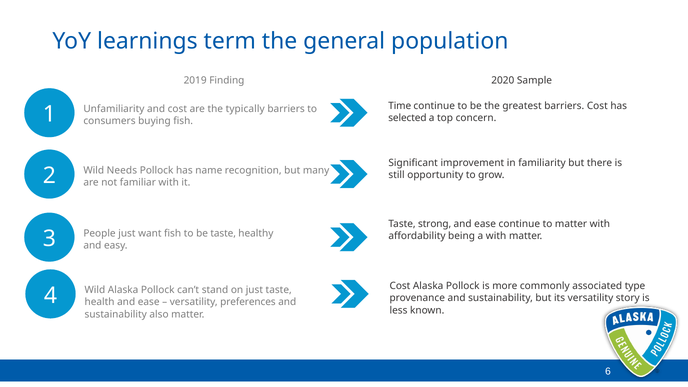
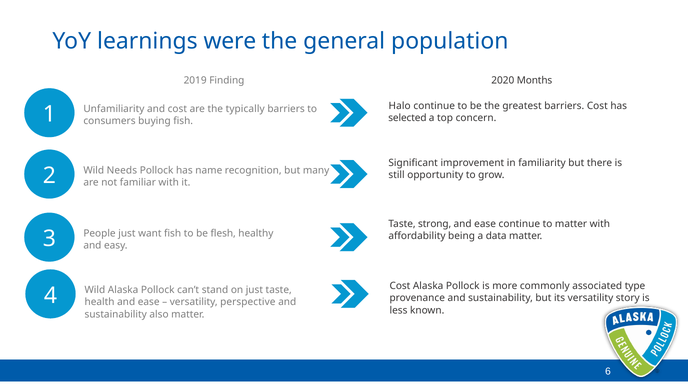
term: term -> were (230, 41)
Sample: Sample -> Months (535, 80)
Time: Time -> Halo (400, 106)
be taste: taste -> flesh (223, 233)
a with: with -> data (496, 236)
preferences: preferences -> perspective (248, 302)
